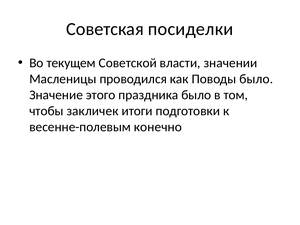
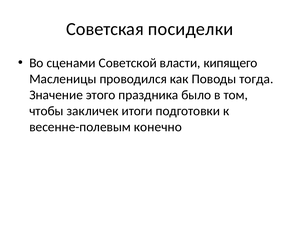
текущем: текущем -> сценами (71, 63)
значении: значении -> кипящего (231, 63)
Поводы было: было -> тогда (256, 79)
